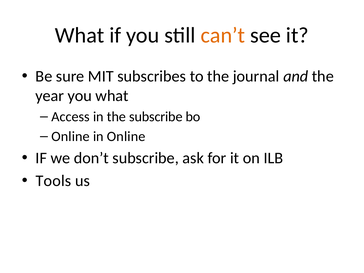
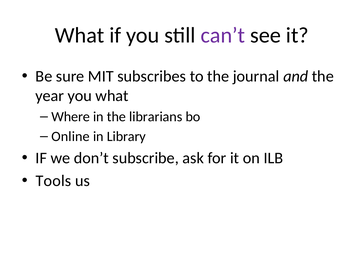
can’t colour: orange -> purple (223, 35)
Access: Access -> Where (71, 117)
the subscribe: subscribe -> librarians (156, 117)
in Online: Online -> Library (126, 137)
